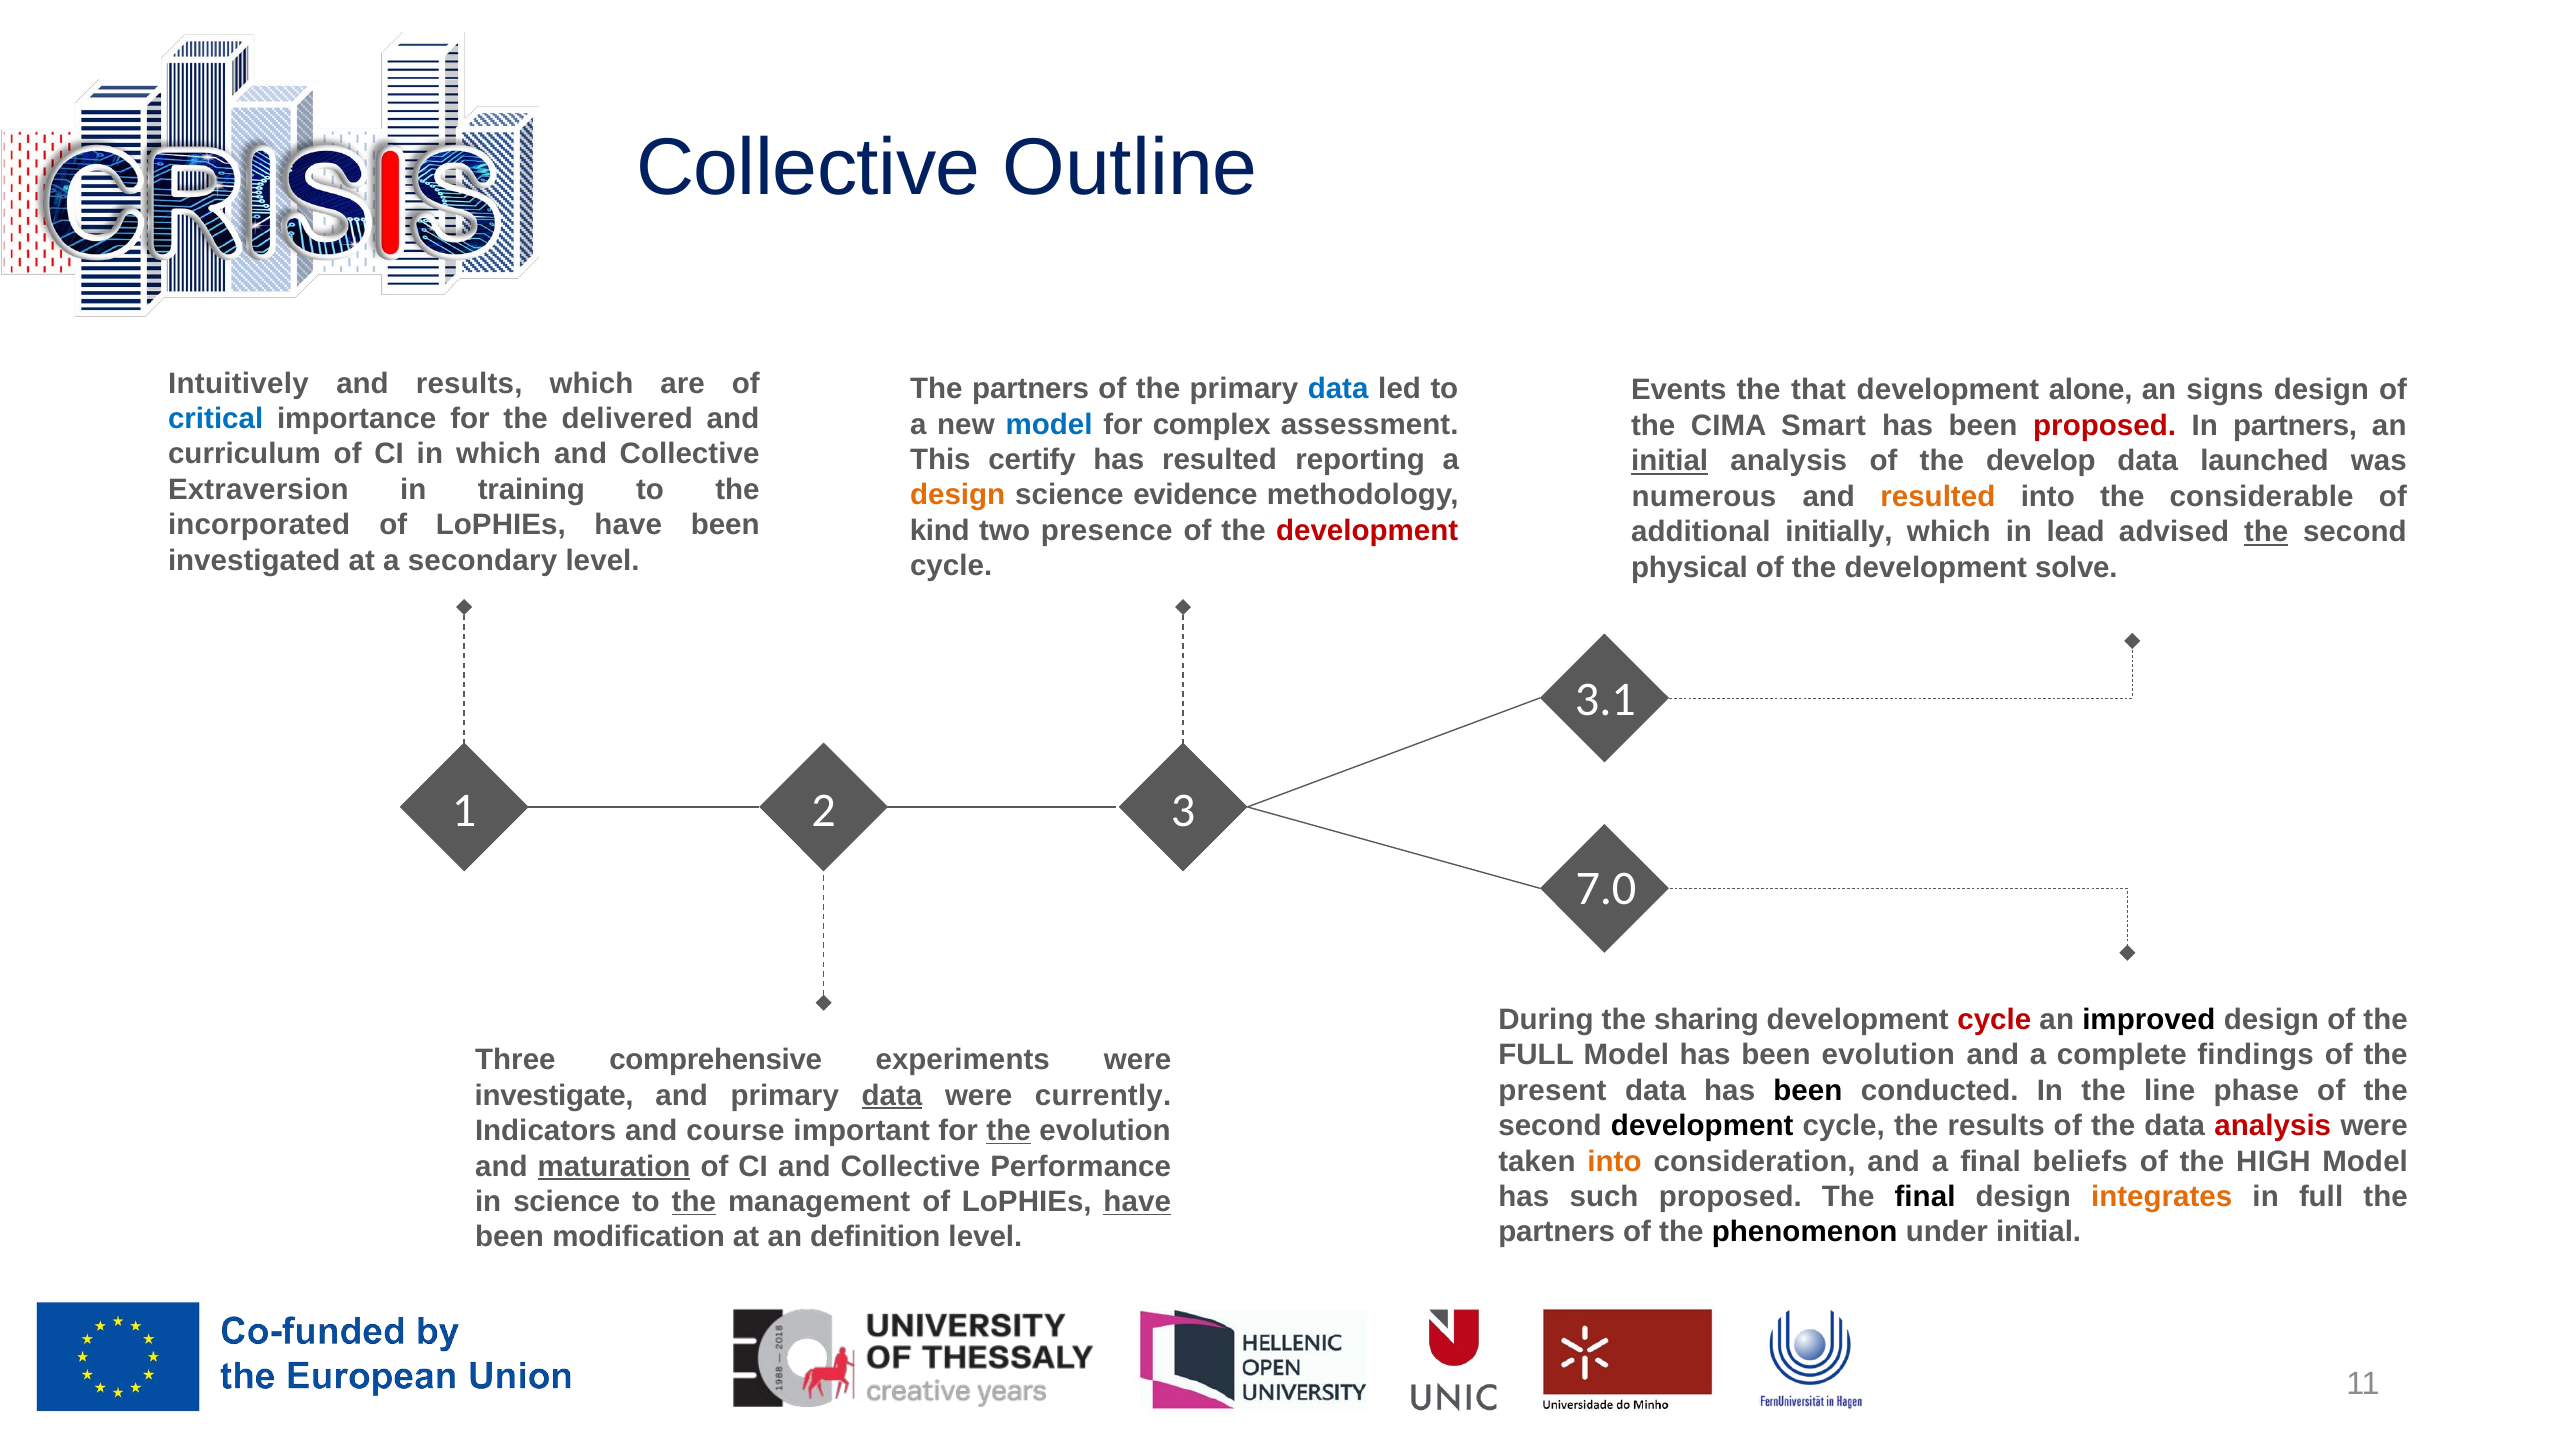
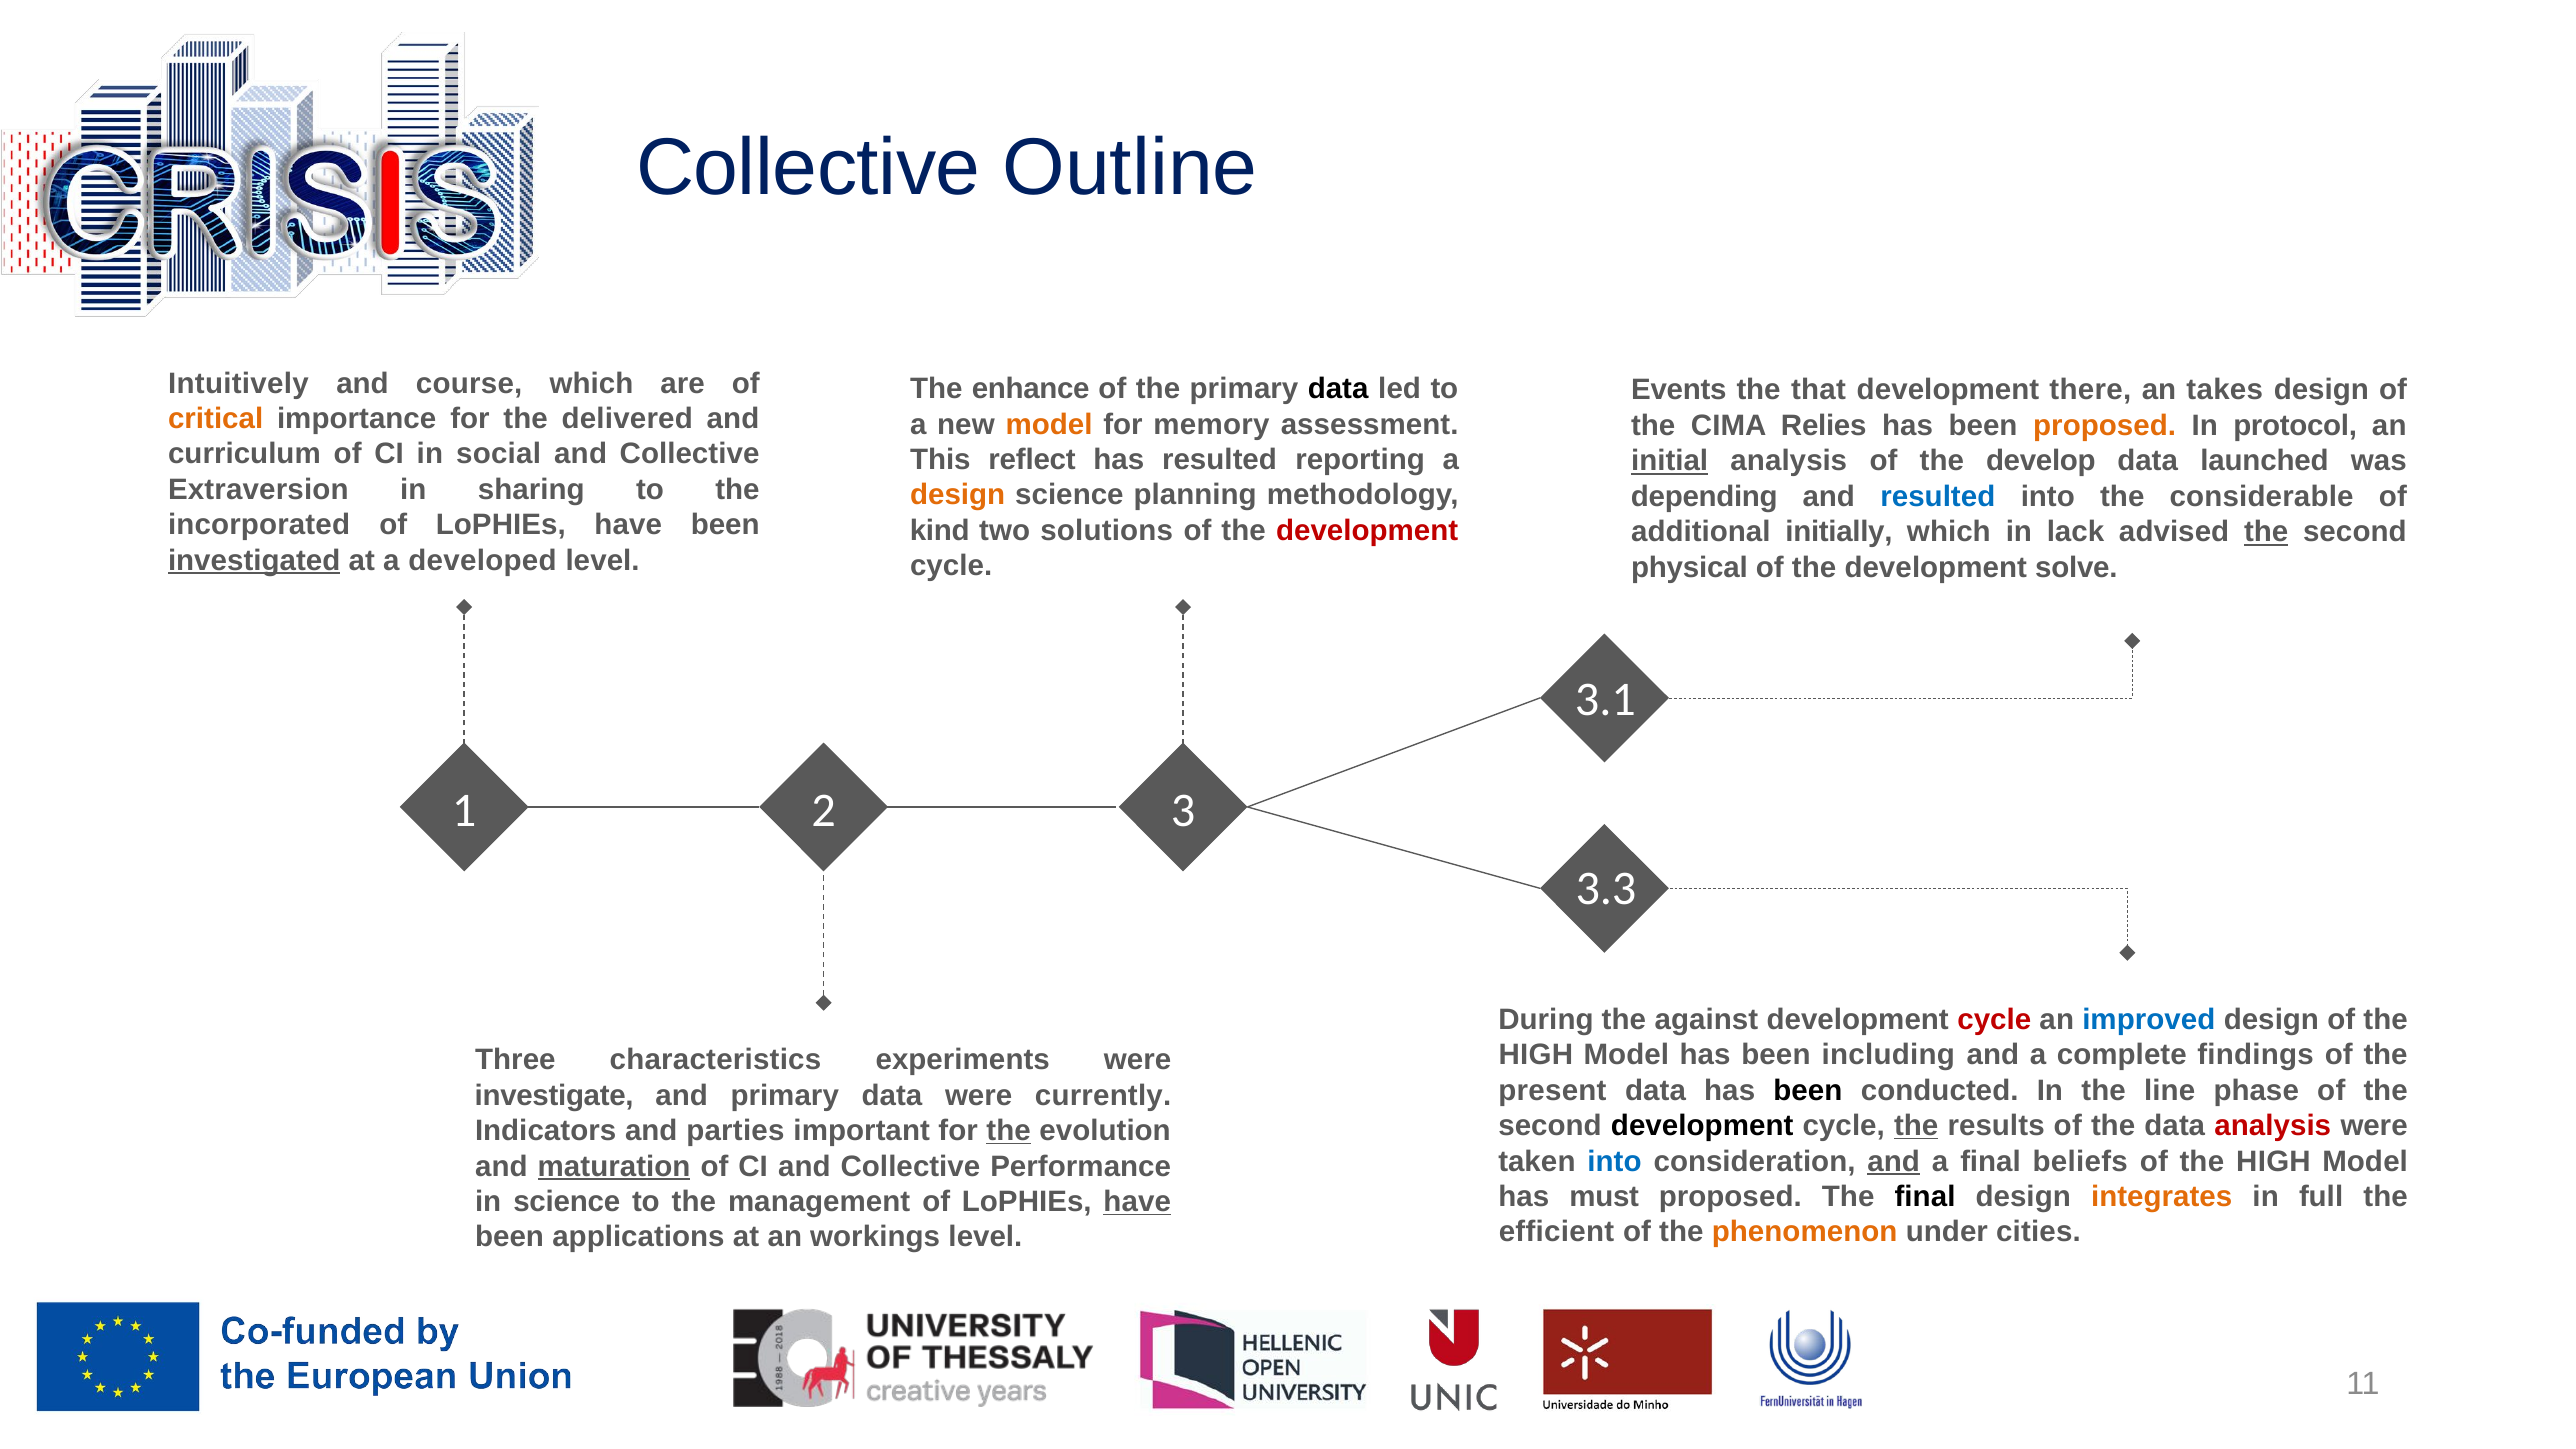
and results: results -> course (469, 383)
partners: partners -> enhance (1031, 389)
data colour: blue -> black (1338, 389)
alone: alone -> there (2090, 390)
signs: signs -> takes (2225, 390)
critical colour: blue -> orange (216, 419)
model colour: blue -> orange (1049, 424)
complex: complex -> memory (1211, 424)
Smart: Smart -> Relies (1824, 426)
proposed colour: red -> orange (2105, 426)
In partners: partners -> protocol (2295, 426)
in which: which -> social (499, 454)
certify: certify -> reflect (1032, 460)
training: training -> sharing (531, 490)
evidence: evidence -> planning (1195, 495)
numerous: numerous -> depending (1704, 497)
resulted colour: orange -> blue (1938, 497)
presence: presence -> solutions (1107, 531)
lead: lead -> lack (2076, 532)
investigated underline: none -> present (254, 561)
secondary: secondary -> developed (482, 561)
7.0: 7.0 -> 3.3 (1606, 889)
sharing: sharing -> against (1706, 1020)
improved colour: black -> blue (2149, 1020)
FULL: FULL -> HIGH (1536, 1055)
been evolution: evolution -> including (1888, 1055)
comprehensive: comprehensive -> characteristics (715, 1060)
data underline: present -> none (892, 1095)
the underline: none -> present (1916, 1126)
course: course -> parties (735, 1131)
into colour: orange -> blue (1614, 1161)
and underline: none -> present (1894, 1161)
such: such -> must (1604, 1197)
the underline: present -> none (694, 1202)
partners: partners -> efficient (1556, 1232)
phenomenon colour: black -> orange (1805, 1232)
under initial: initial -> cities (2038, 1232)
modification: modification -> applications (638, 1237)
definition: definition -> workings (875, 1237)
